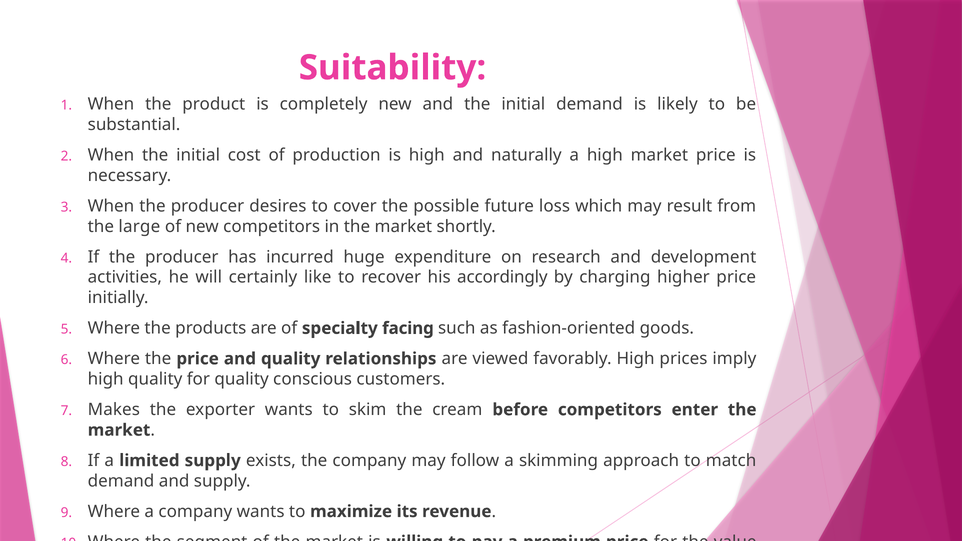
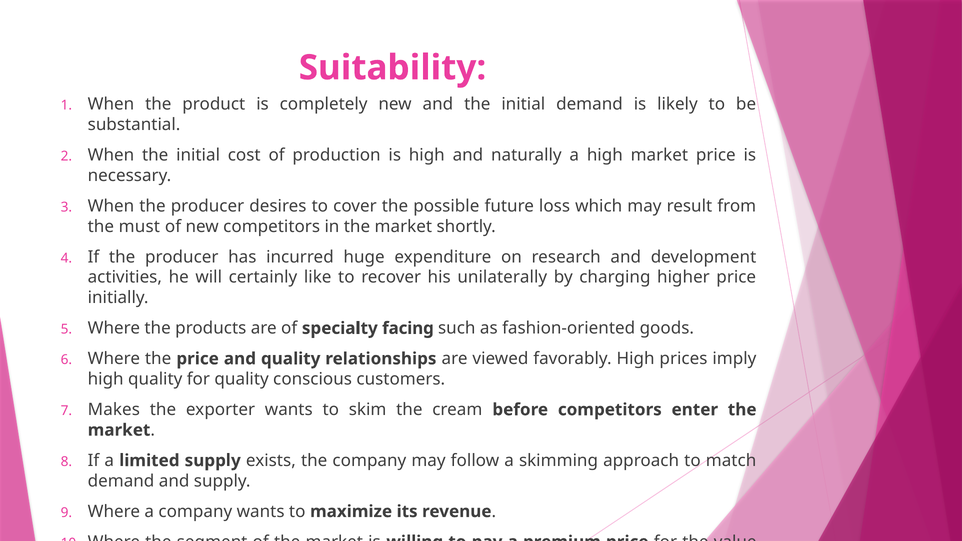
large: large -> must (139, 226)
accordingly: accordingly -> unilaterally (502, 277)
